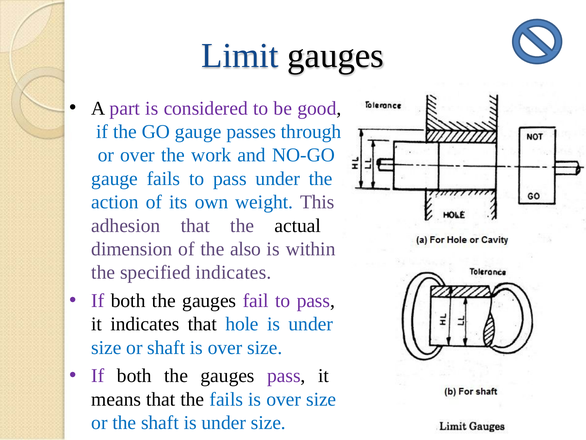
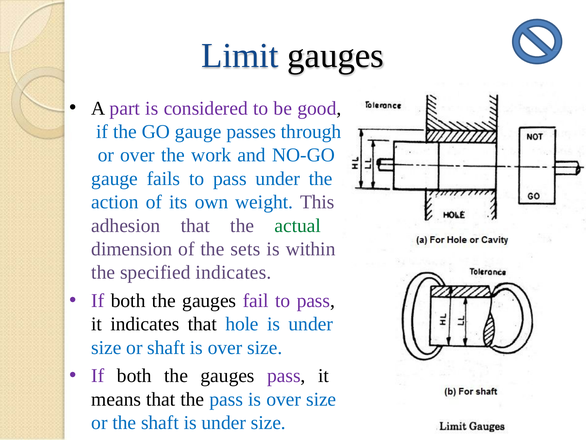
actual colour: black -> green (298, 225)
also: also -> sets (245, 249)
the fails: fails -> pass (226, 399)
